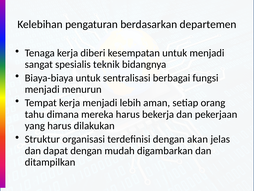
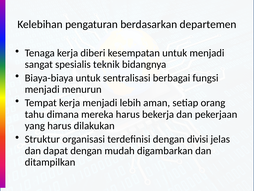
akan: akan -> divisi (198, 139)
